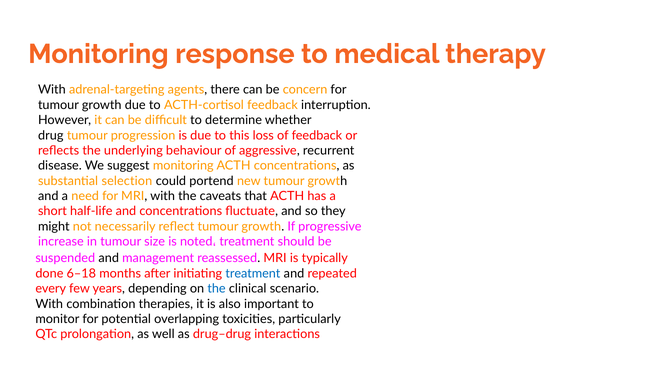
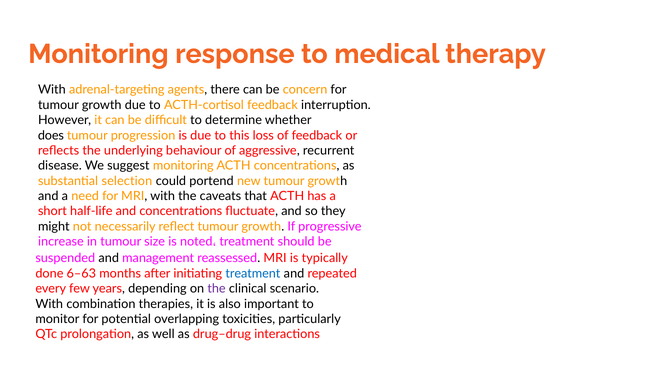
drug: drug -> does (51, 135)
6–18: 6–18 -> 6–63 (81, 274)
the colour: blue -> purple (217, 289)
